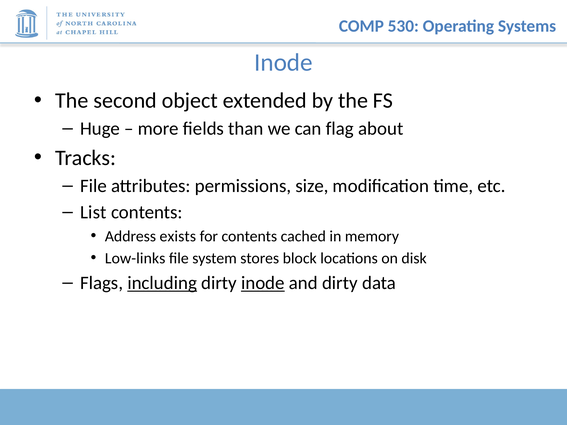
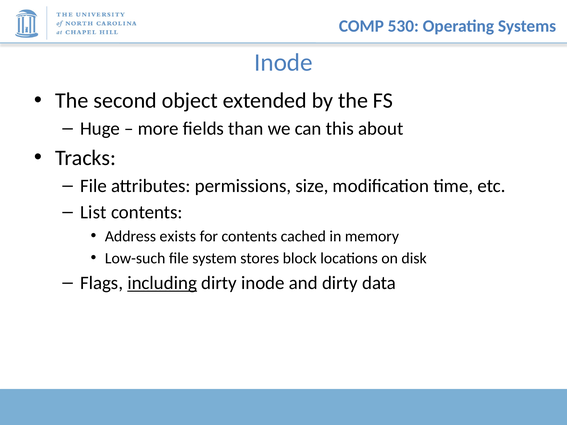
flag: flag -> this (340, 129)
Low-links: Low-links -> Low-such (135, 258)
inode underline: present -> none (263, 283)
